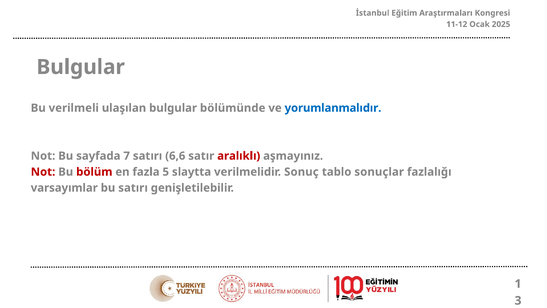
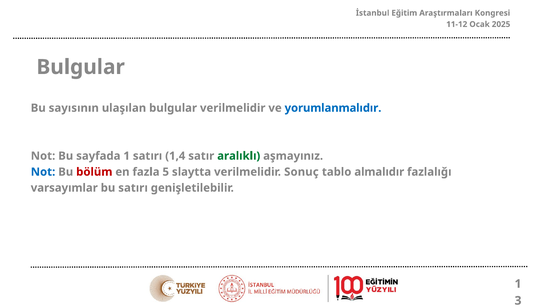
verilmeli: verilmeli -> sayısının (74, 108)
bulgular bölümünde: bölümünde -> verilmelidir (233, 108)
sayfada 7: 7 -> 1 (127, 156)
6,6: 6,6 -> 1,4 (175, 156)
aralıklı colour: red -> green (239, 156)
Not colour: red -> blue (43, 172)
sonuçlar: sonuçlar -> almalıdır (379, 172)
